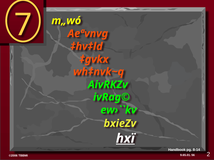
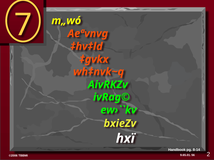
hxï underline: present -> none (125, 139)
